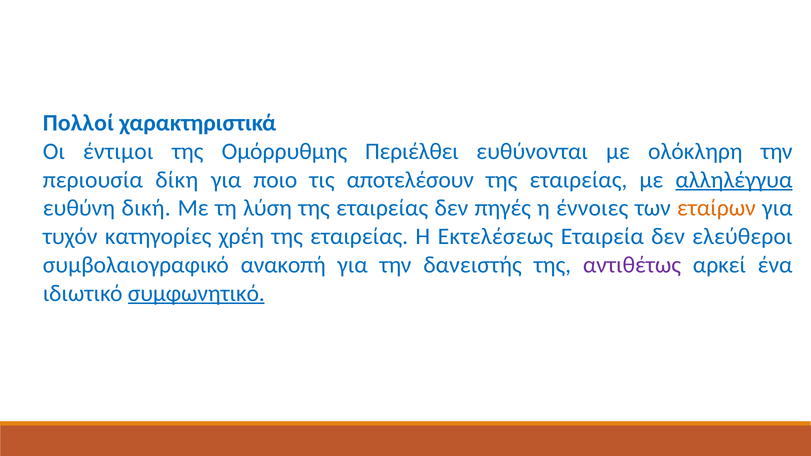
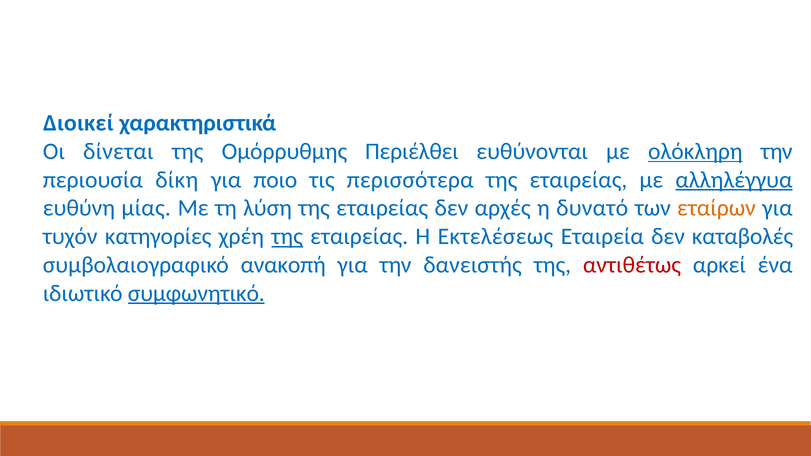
Πολλοί: Πολλοί -> Διοικεί (78, 123)
έντιμοι: έντιμοι -> δίνεται (118, 151)
ολόκληρη underline: none -> present (695, 151)
αποτελέσουν: αποτελέσουν -> περισσότερα (410, 180)
δική: δική -> μίας (146, 208)
πηγές: πηγές -> αρχές (503, 208)
έννοιες: έννοιες -> δυνατό (592, 208)
της underline: none -> present (287, 237)
ελεύθεροι: ελεύθεροι -> καταβολές (742, 237)
αντιθέτως colour: purple -> red (632, 265)
